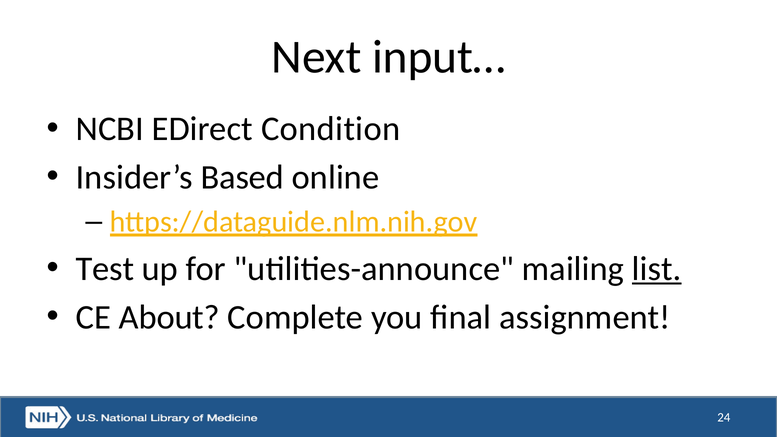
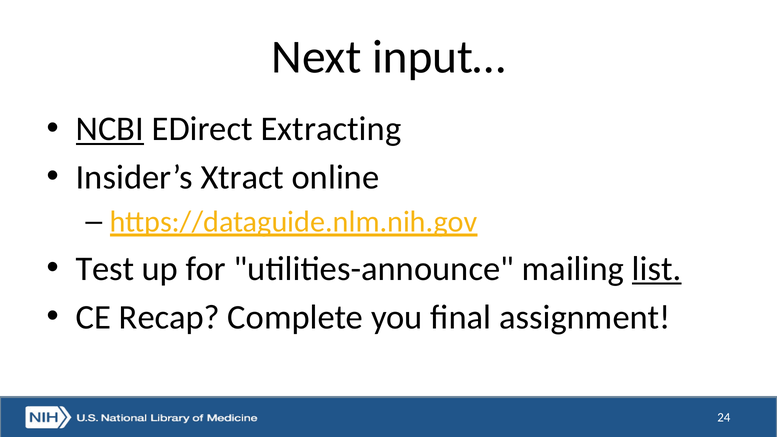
NCBI underline: none -> present (110, 129)
Condition: Condition -> Extracting (331, 129)
Based: Based -> Xtract (242, 177)
About: About -> Recap (169, 317)
